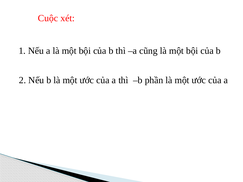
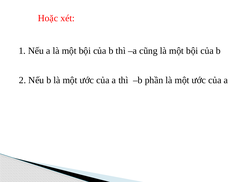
Cuộc: Cuộc -> Hoặc (48, 18)
